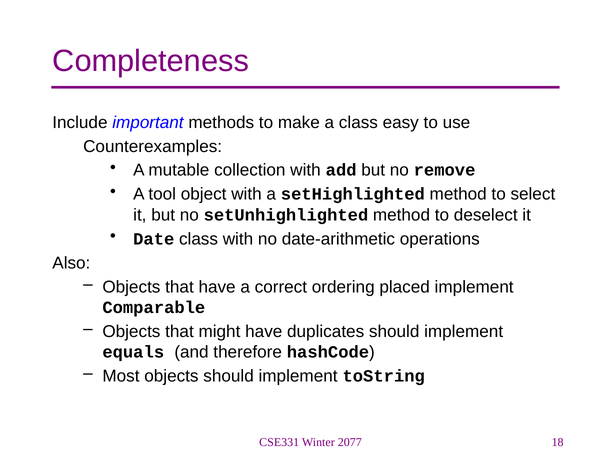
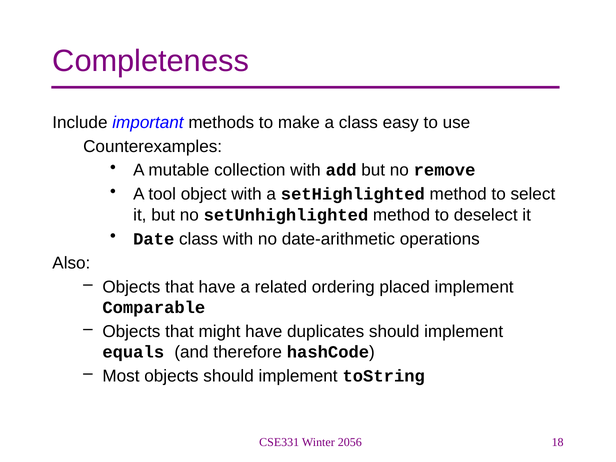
correct: correct -> related (281, 287)
2077: 2077 -> 2056 (350, 442)
